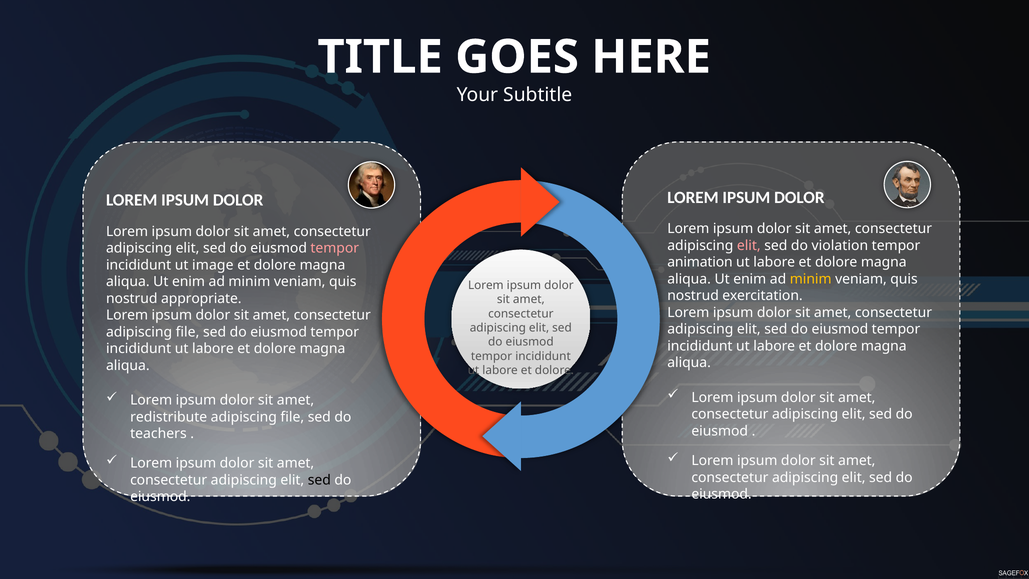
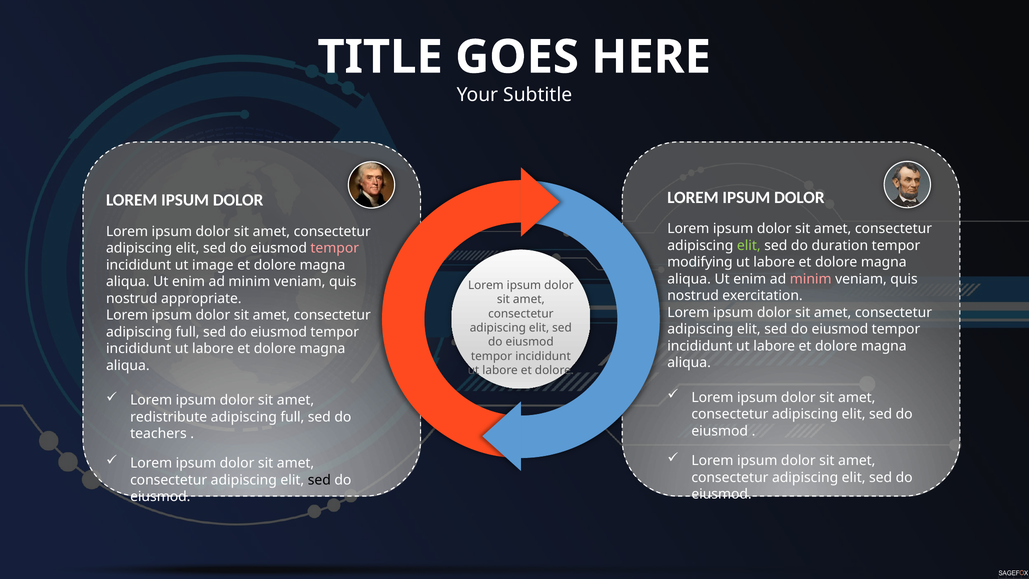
elit colour: pink -> light green (749, 246)
violation: violation -> duration (840, 246)
animation: animation -> modifying (700, 262)
minim colour: yellow -> pink (811, 279)
file: file -> full (188, 332)
file: file -> full (292, 417)
